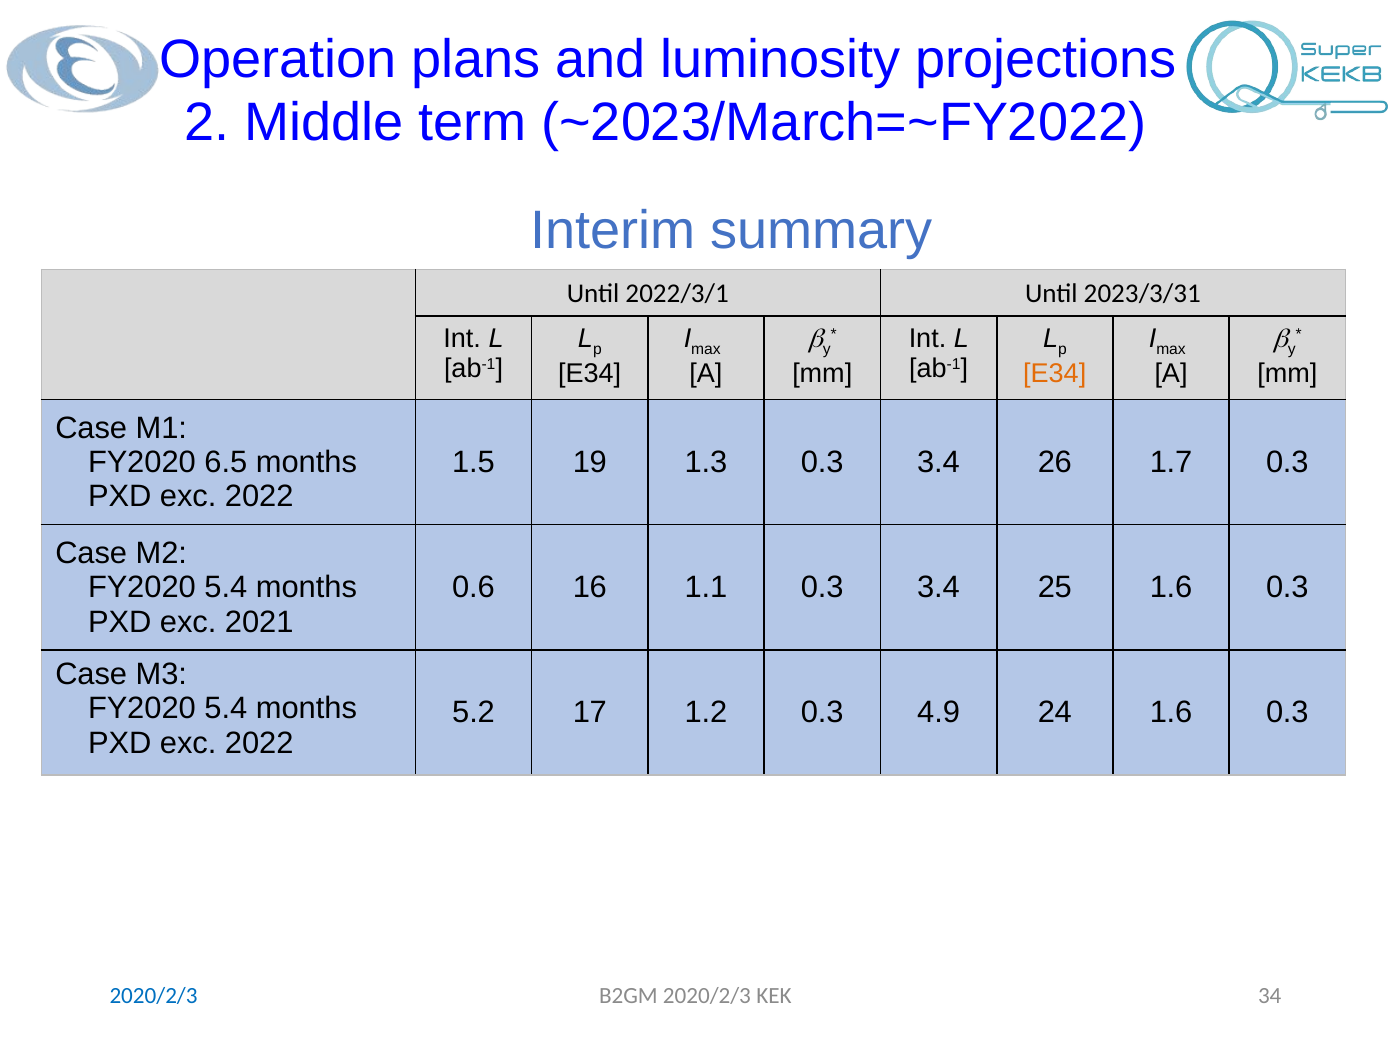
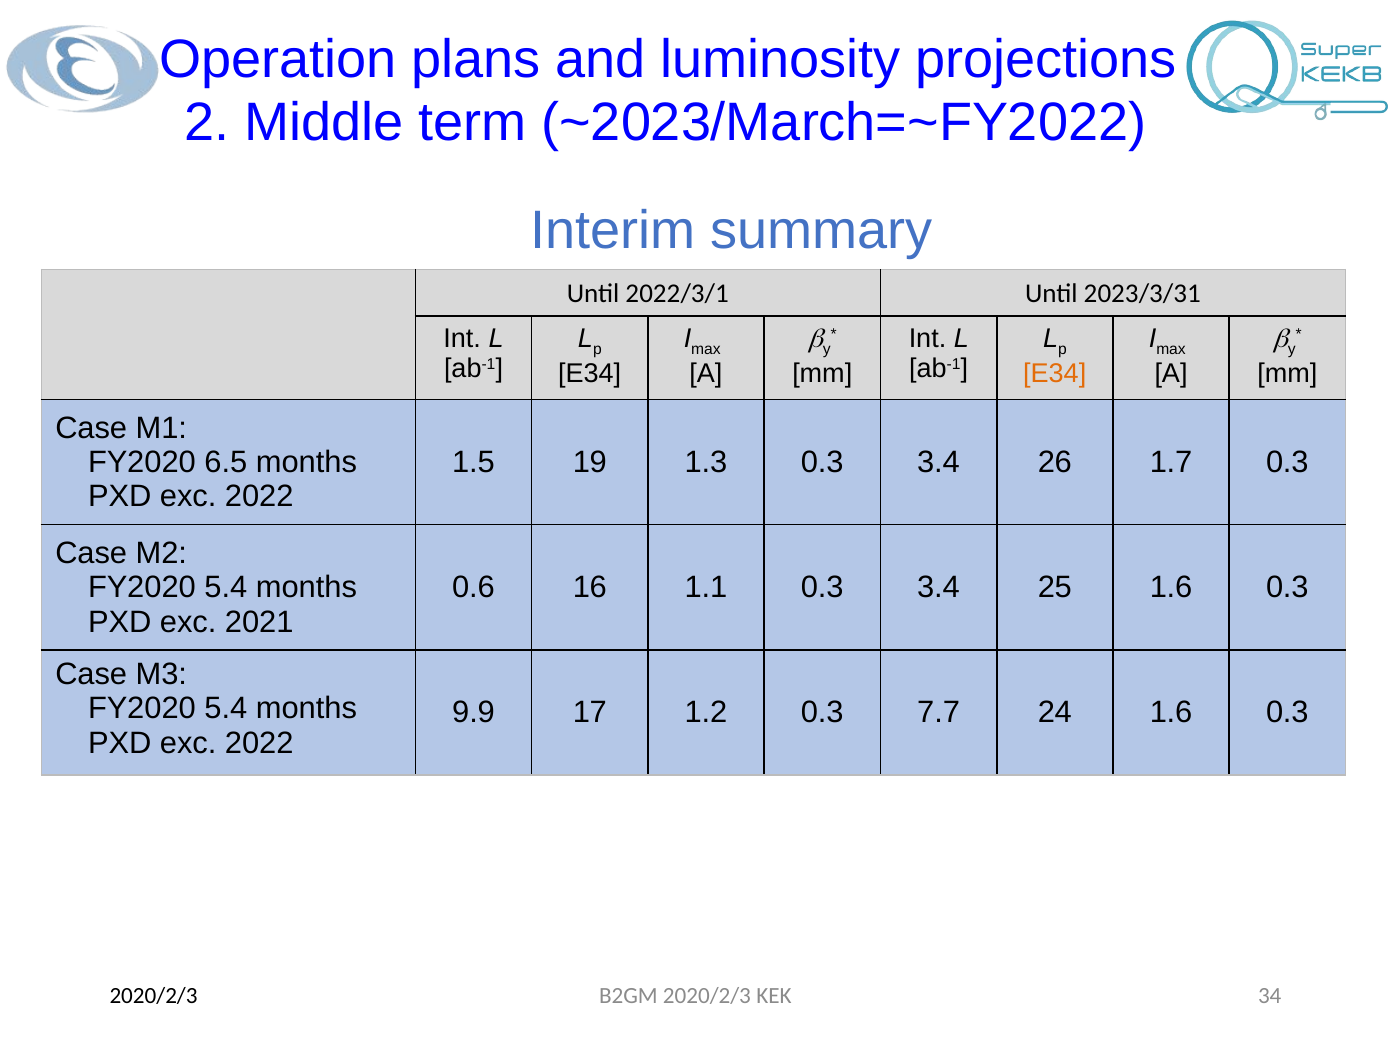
5.2: 5.2 -> 9.9 (474, 713)
4.9: 4.9 -> 7.7 (939, 713)
2020/2/3 colour: blue -> black (154, 996)
